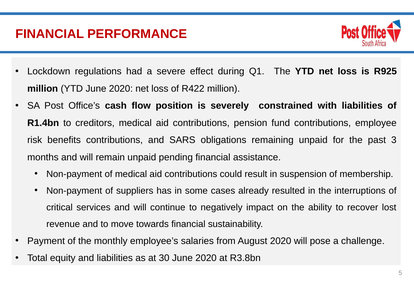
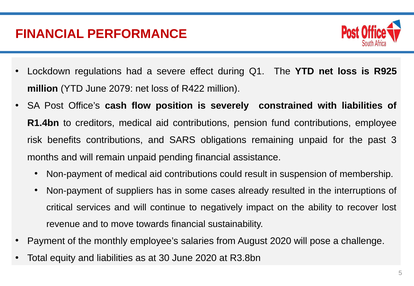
YTD June 2020: 2020 -> 2079 (121, 89)
